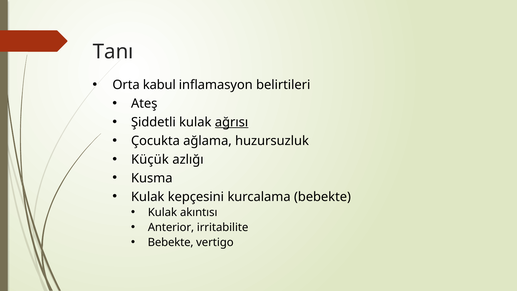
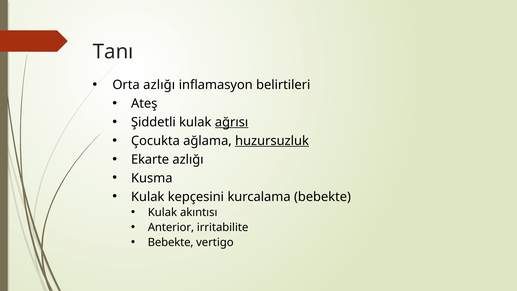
Orta kabul: kabul -> azlığı (159, 85)
huzursuzluk underline: none -> present (272, 141)
Küçük: Küçük -> Ekarte (150, 159)
